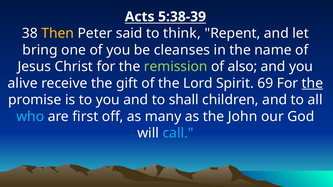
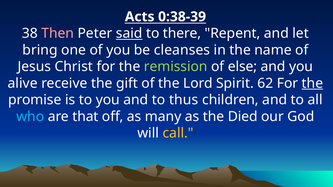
5:38-39: 5:38-39 -> 0:38-39 (182, 17)
Then colour: yellow -> pink (58, 33)
said underline: none -> present (129, 33)
think: think -> there (182, 33)
also: also -> else (242, 67)
69: 69 -> 62 (265, 83)
shall: shall -> thus (184, 100)
first: first -> that (85, 117)
John: John -> Died (243, 117)
call colour: light blue -> yellow (178, 133)
